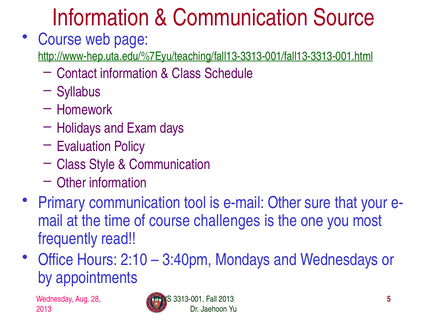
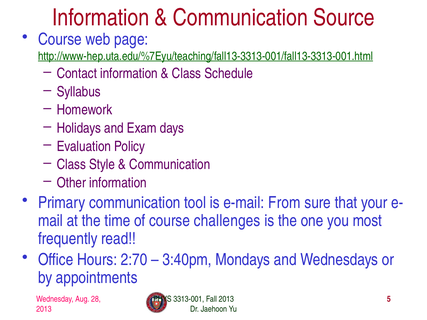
e-mail Other: Other -> From (284, 203)
2:10: 2:10 -> 2:70 (134, 260)
